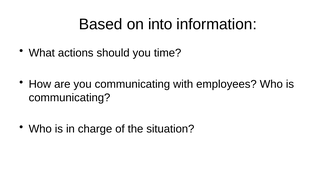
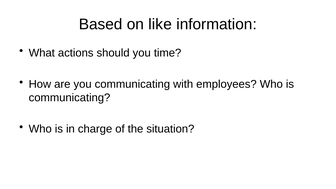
into: into -> like (160, 24)
